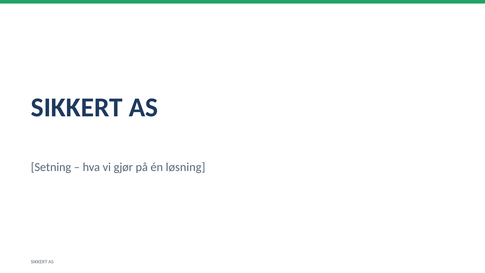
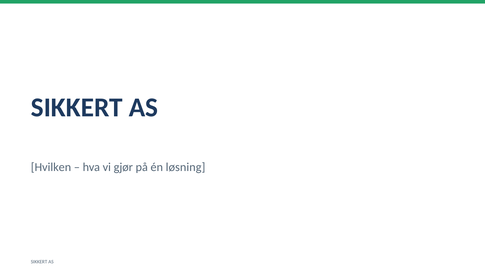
Setning: Setning -> Hvilken (51, 167)
